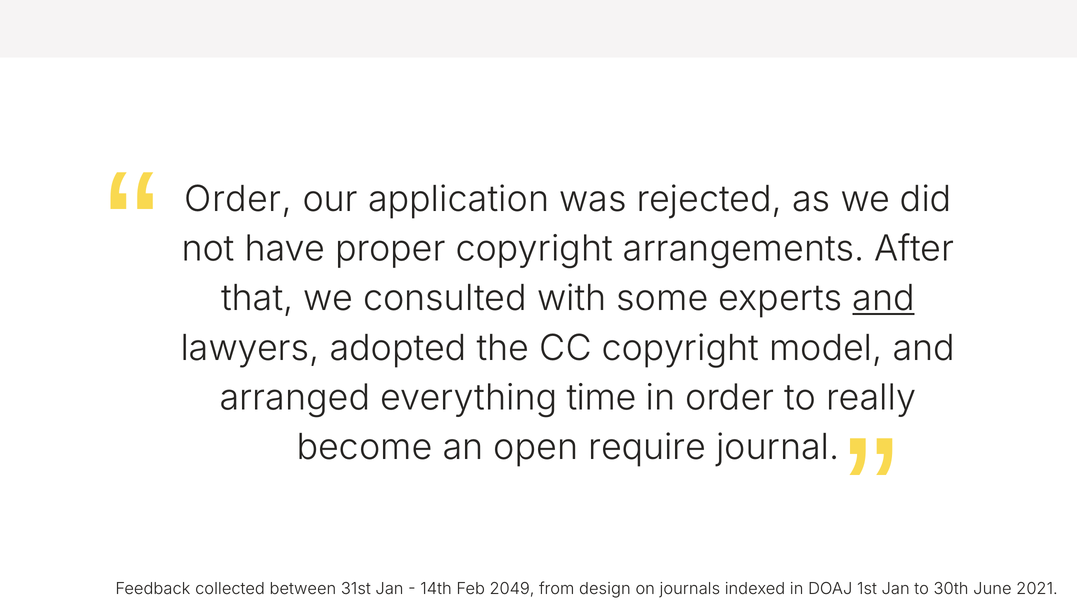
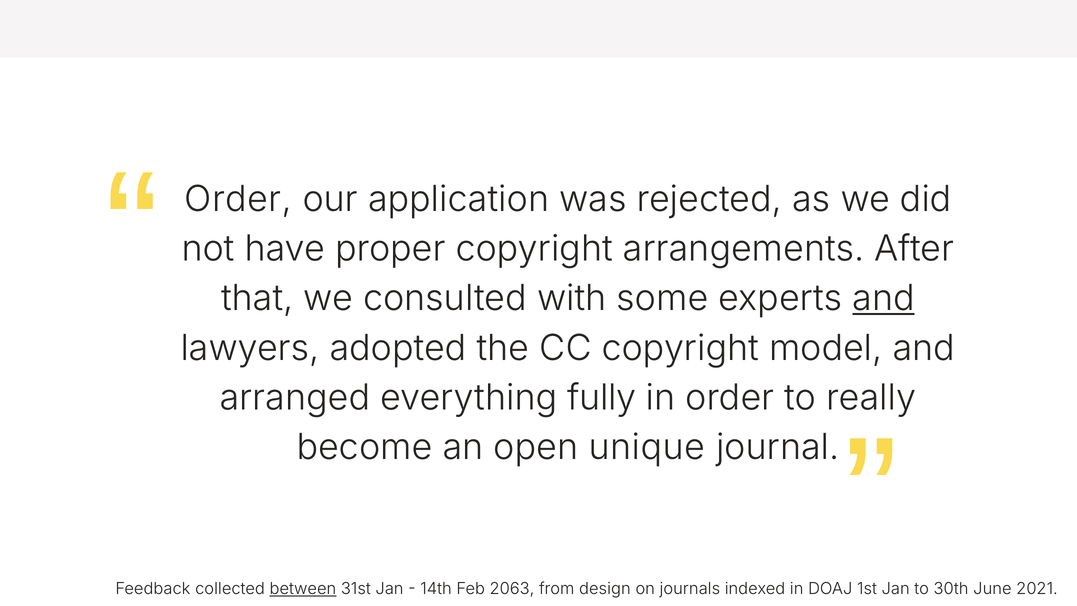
time: time -> fully (602, 398)
require: require -> unique (647, 447)
between underline: none -> present (303, 589)
2049: 2049 -> 2063 (512, 589)
